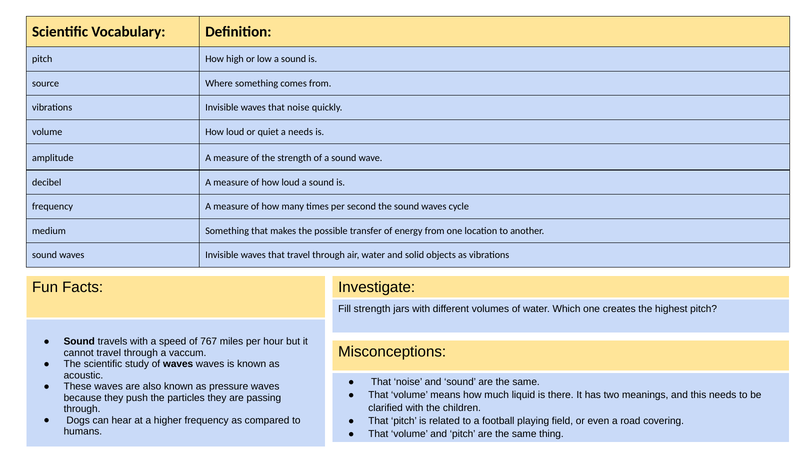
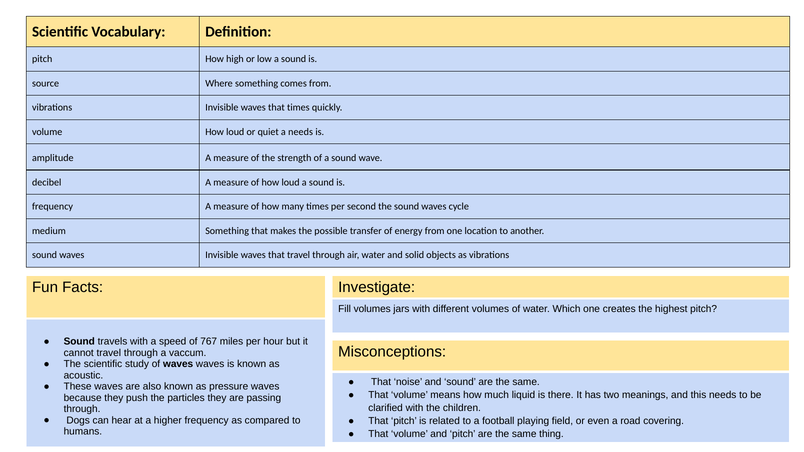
waves that noise: noise -> times (298, 108)
Fill strength: strength -> volumes (372, 309)
